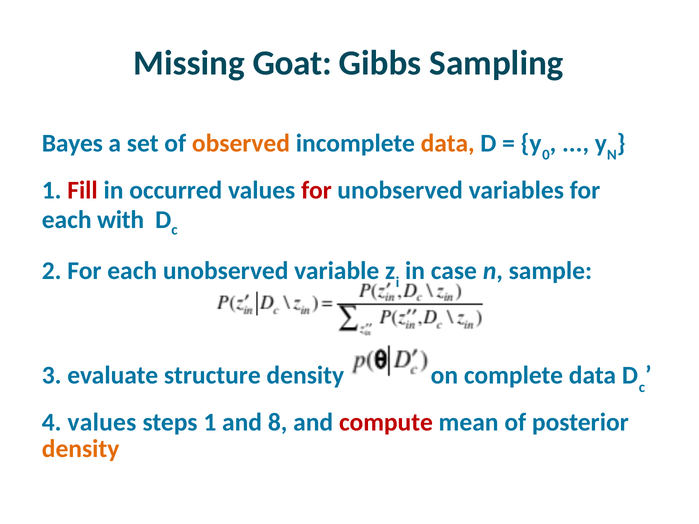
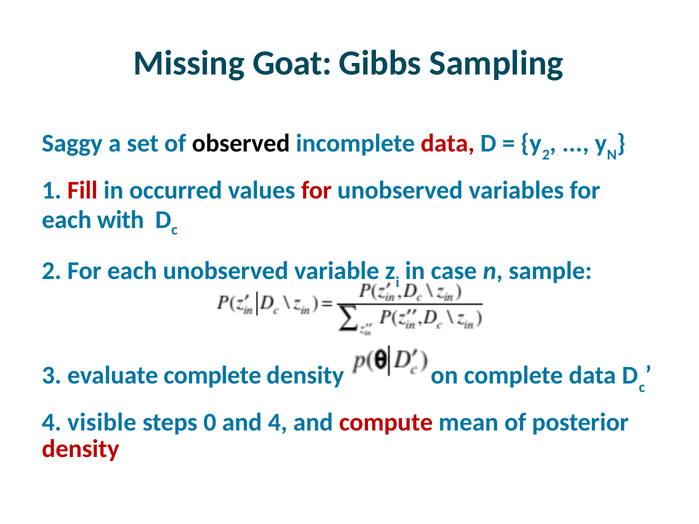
Bayes: Bayes -> Saggy (72, 143)
observed colour: orange -> black (241, 143)
data colour: orange -> red (448, 143)
0: 0 -> 2 (546, 155)
evaluate structure: structure -> complete (212, 375)
4 values: values -> visible (102, 423)
steps 1: 1 -> 0 (210, 423)
and 8: 8 -> 4 (278, 423)
density colour: orange -> red (81, 449)
